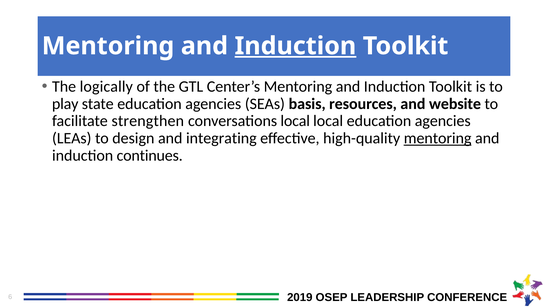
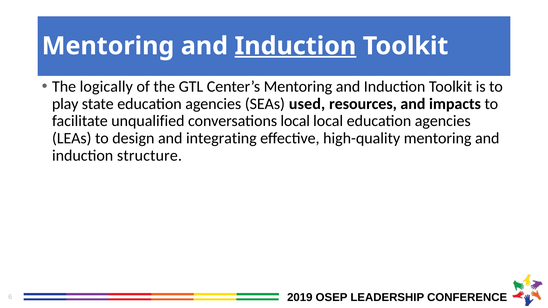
basis: basis -> used (307, 104)
website: website -> impacts (455, 104)
strengthen: strengthen -> unqualified (148, 121)
mentoring underline: present -> none (438, 138)
continues: continues -> structure (149, 156)
